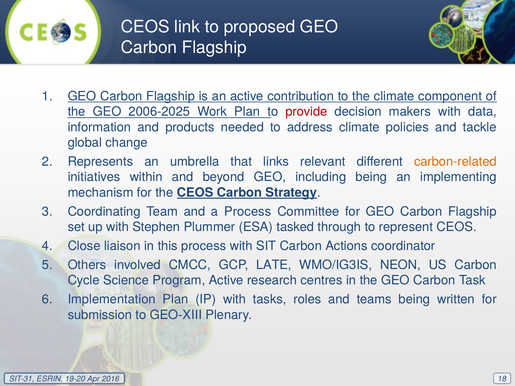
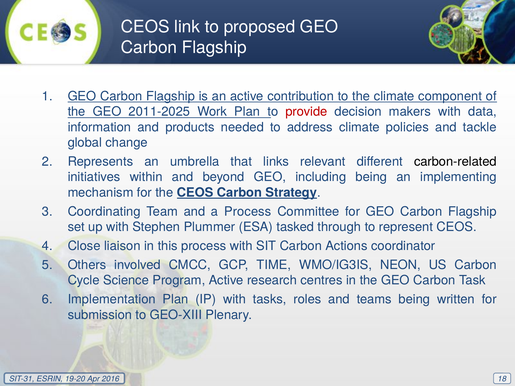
2006-2025: 2006-2025 -> 2011-2025 (159, 112)
carbon-related colour: orange -> black (455, 162)
LATE: LATE -> TIME (274, 265)
